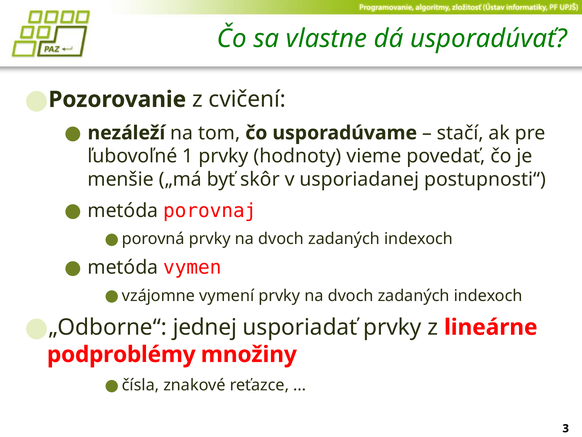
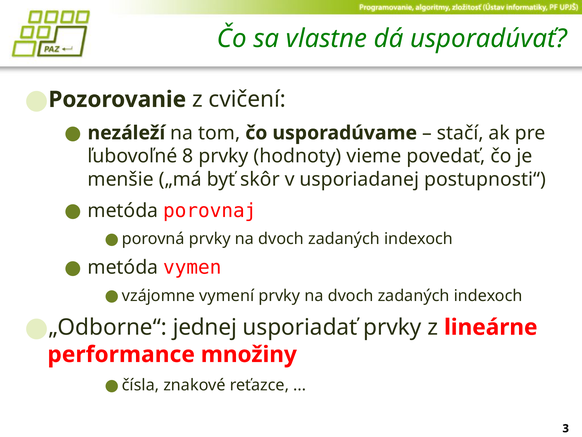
1: 1 -> 8 (188, 156)
podproblémy: podproblémy -> performance (121, 354)
